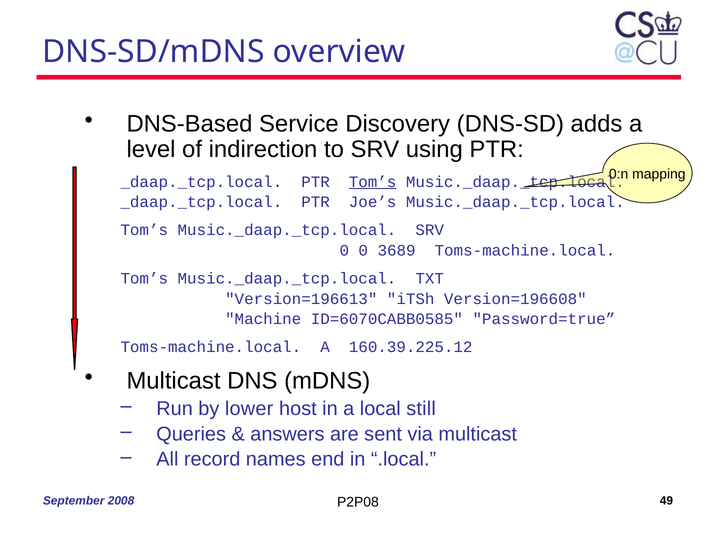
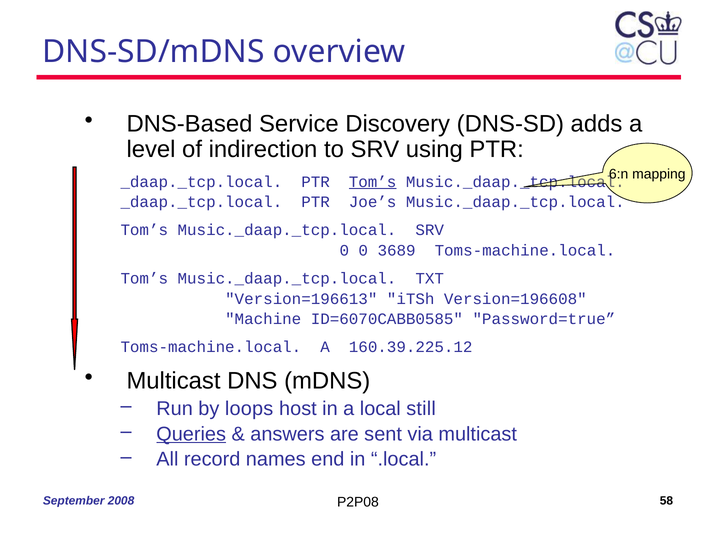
0:n: 0:n -> 6:n (619, 174)
lower: lower -> loops (249, 409)
Queries underline: none -> present (191, 434)
49: 49 -> 58 (666, 501)
